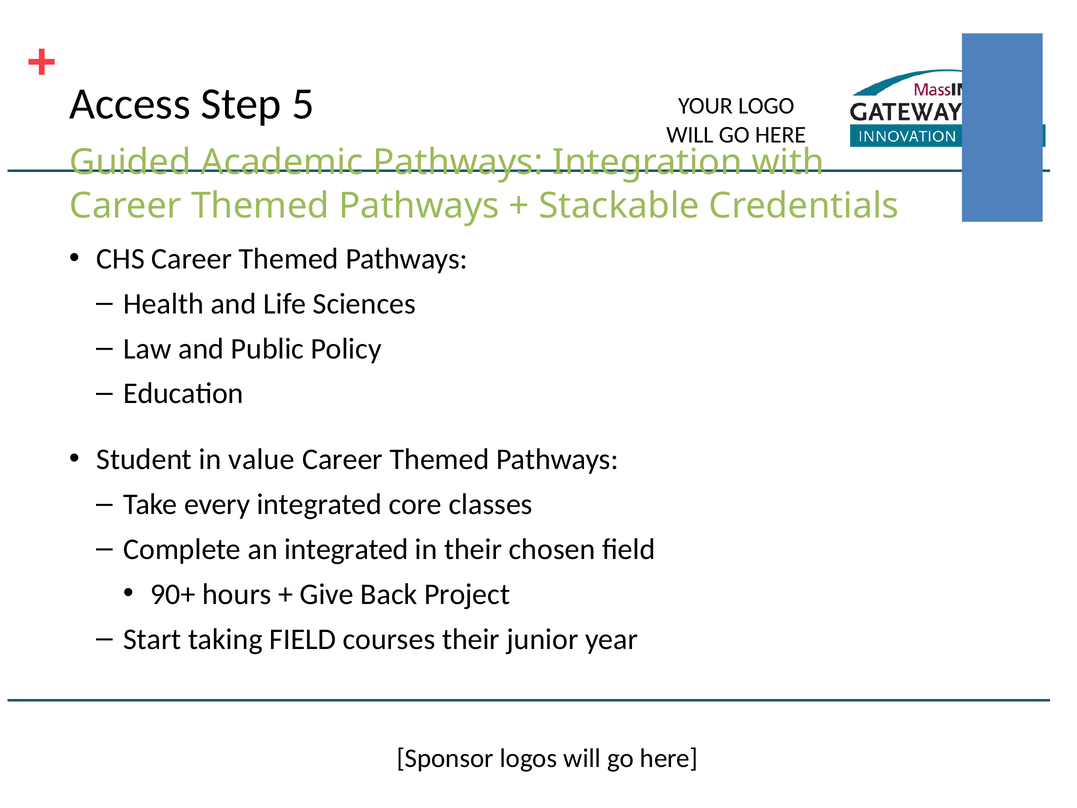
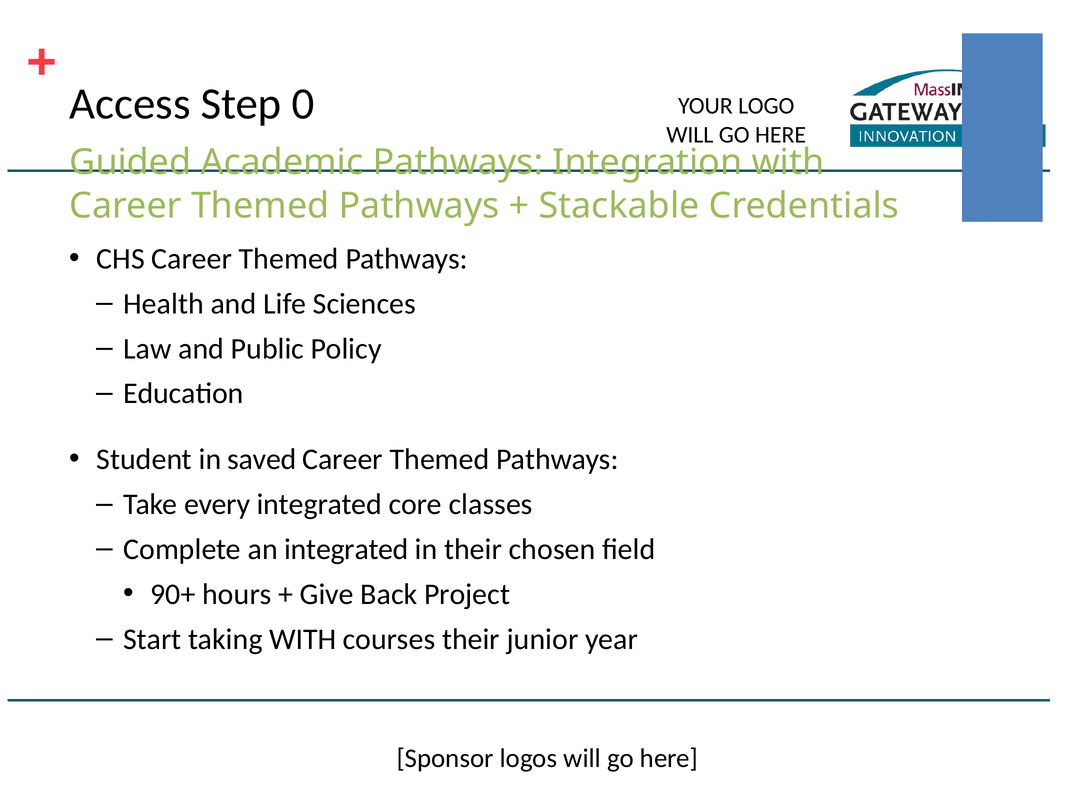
5: 5 -> 0 (303, 104)
value: value -> saved (262, 459)
taking FIELD: FIELD -> WITH (303, 639)
